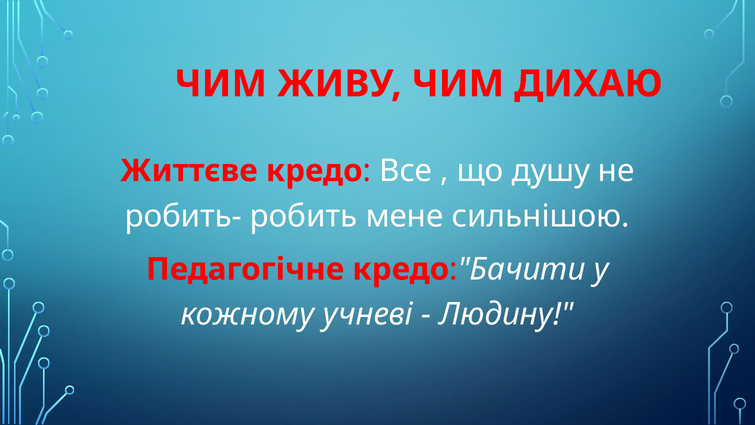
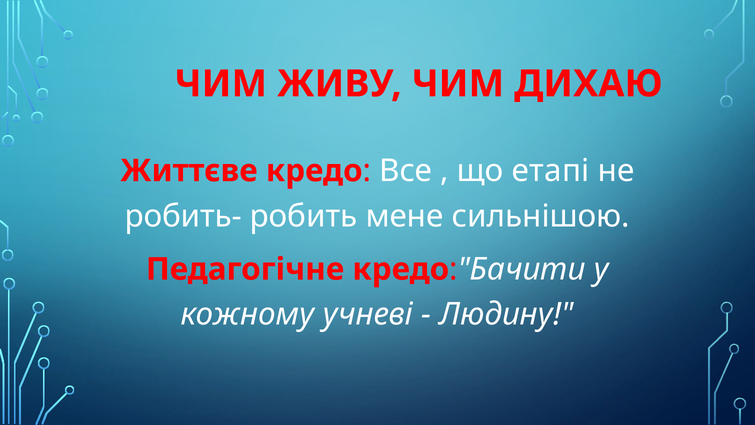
душу: душу -> етапі (551, 171)
